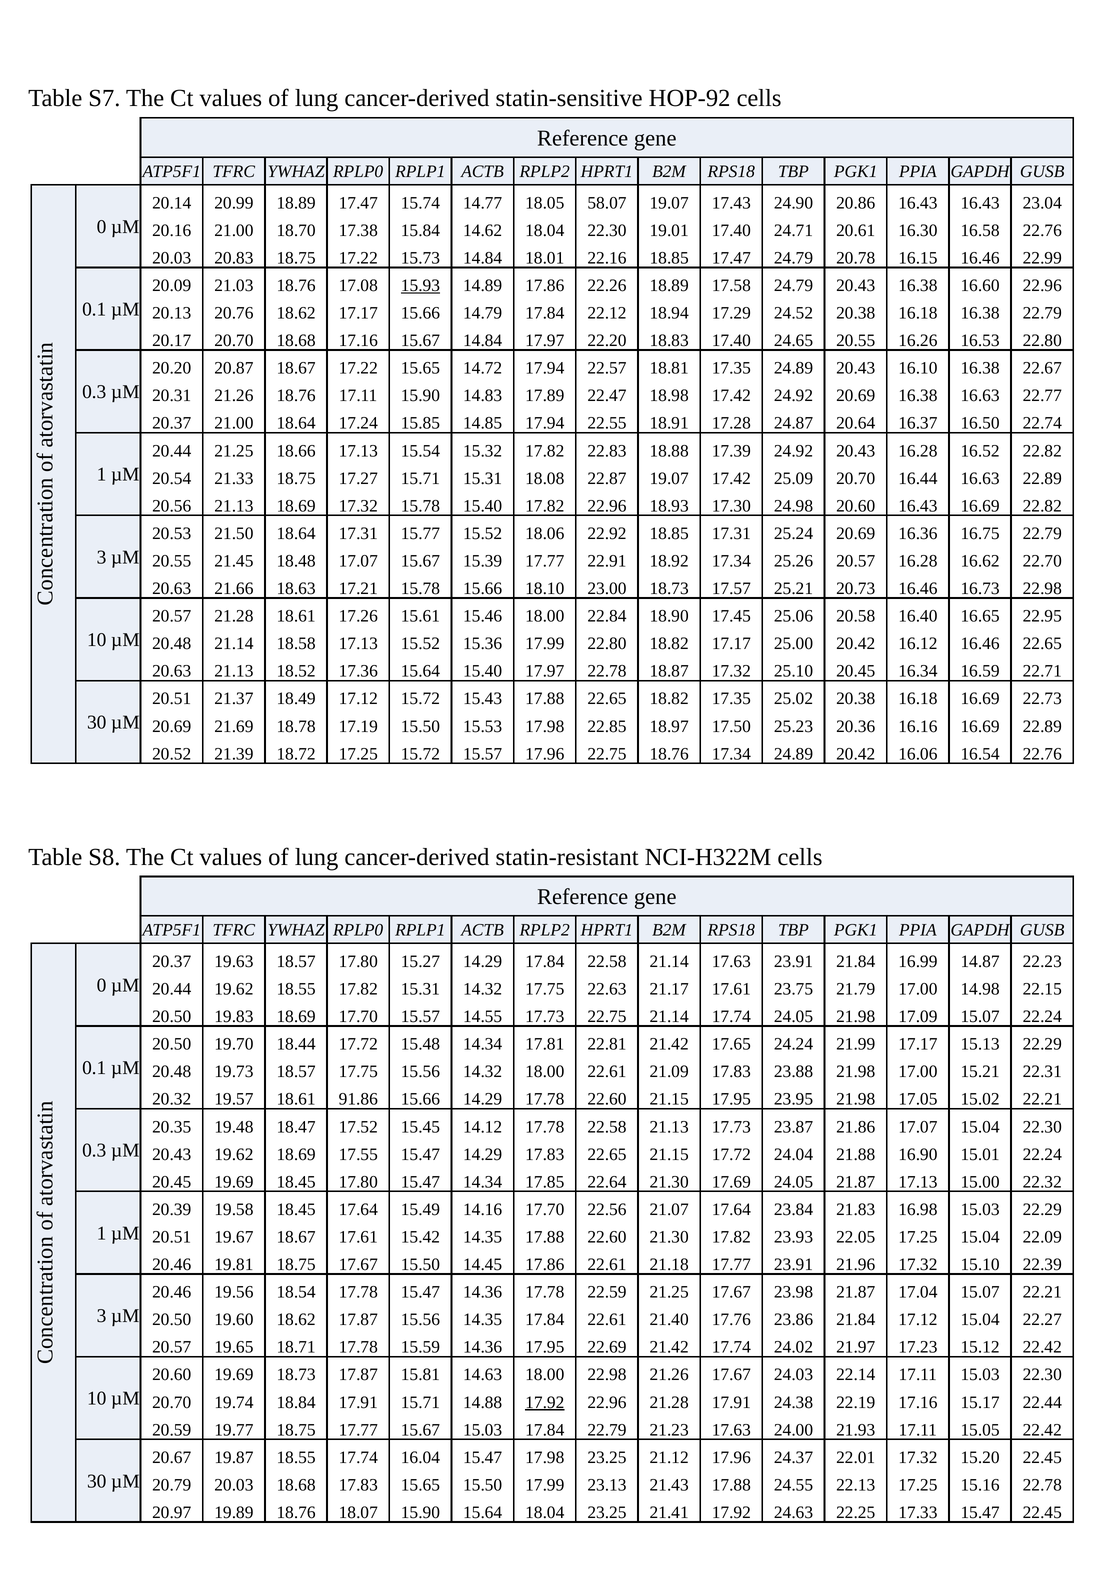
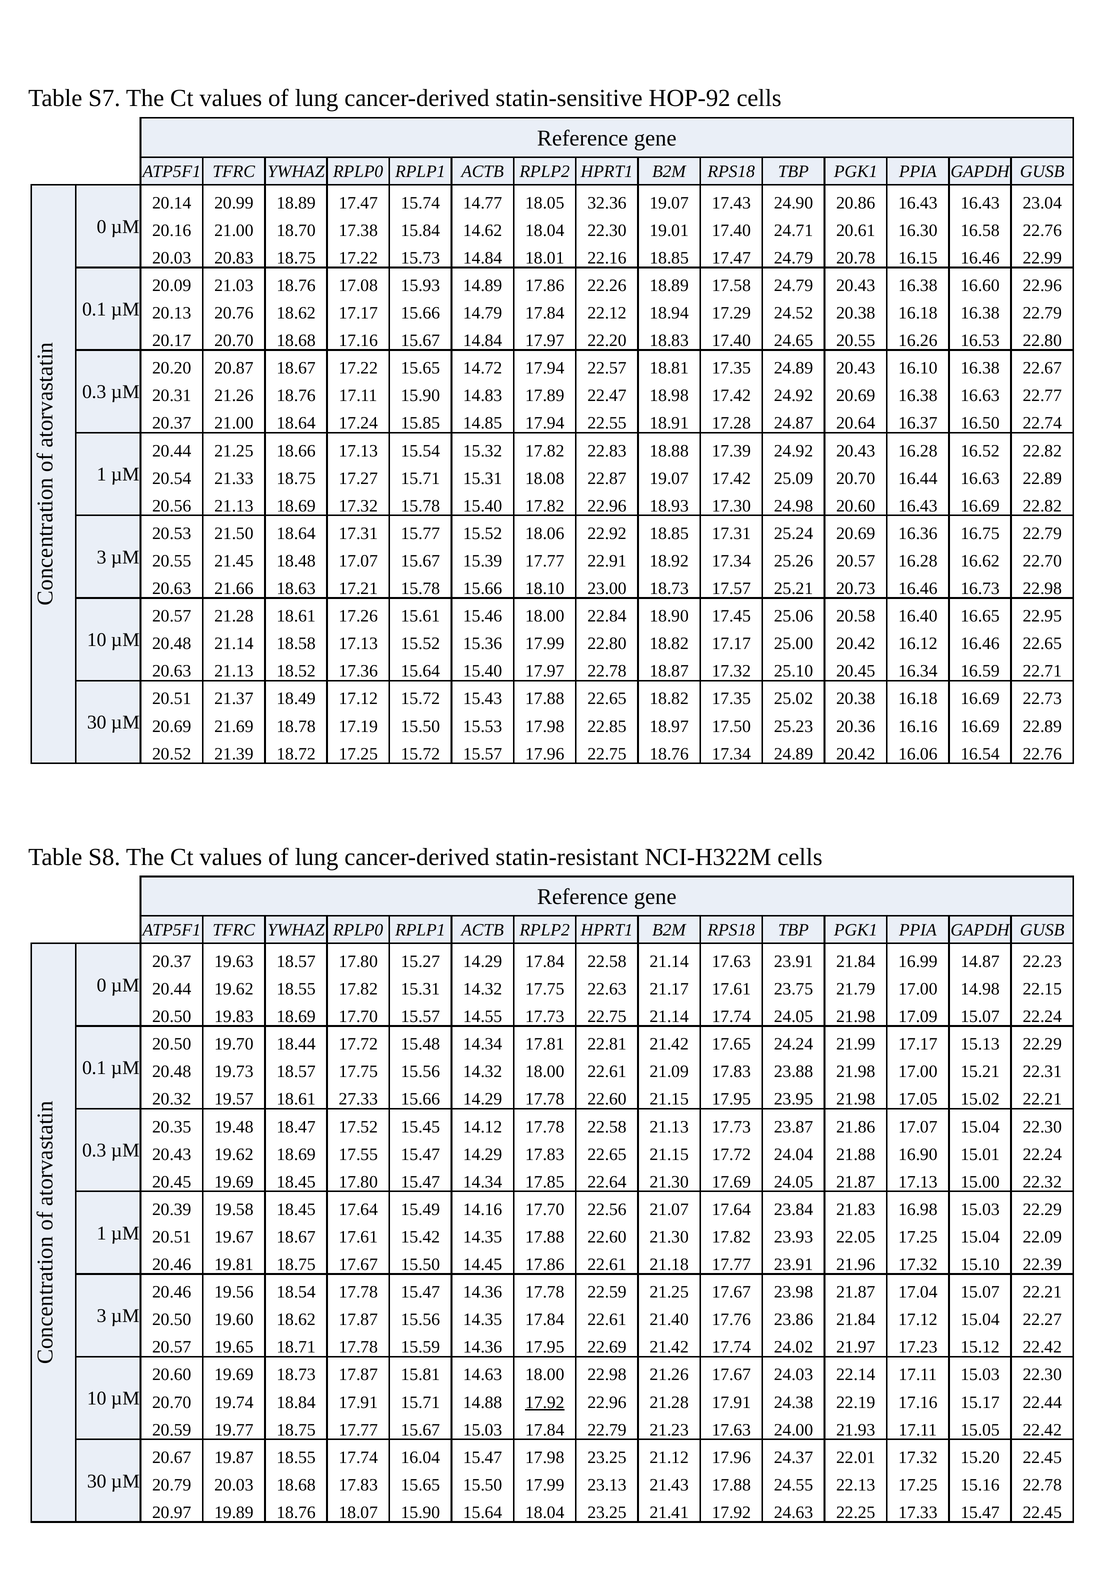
58.07: 58.07 -> 32.36 (607, 203)
15.93 underline: present -> none (420, 286)
91.86: 91.86 -> 27.33 (358, 1099)
